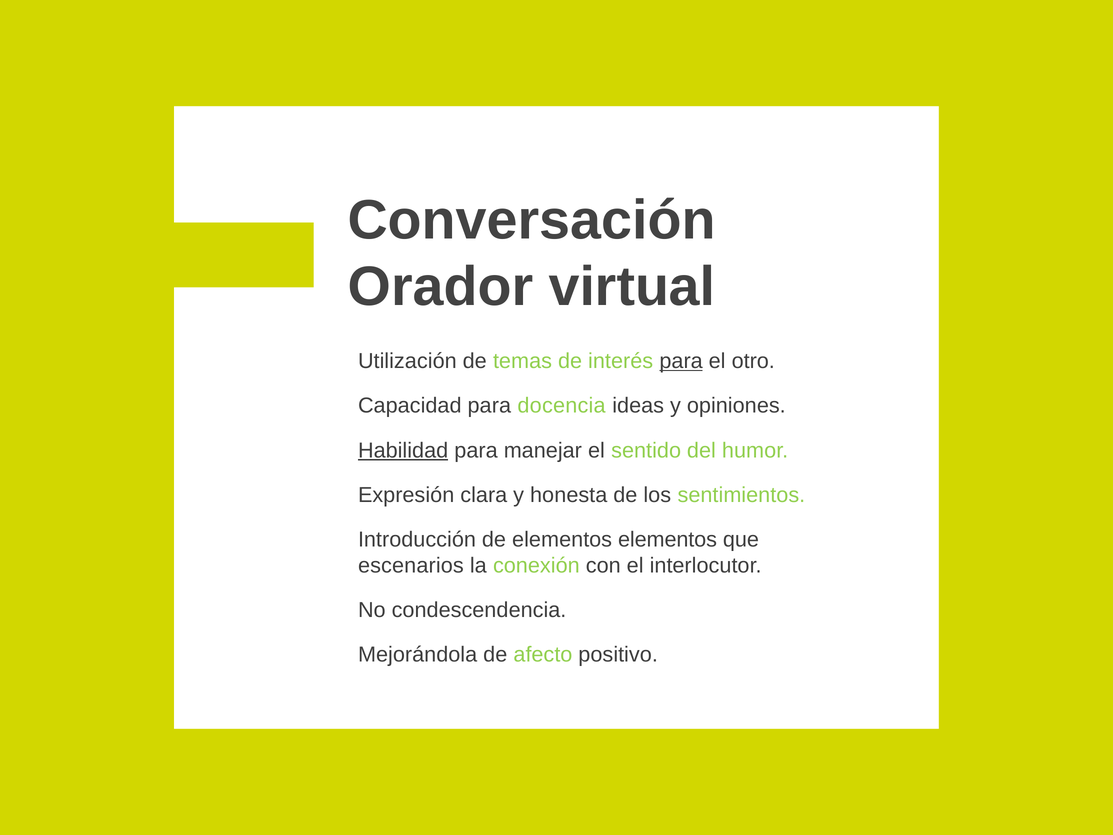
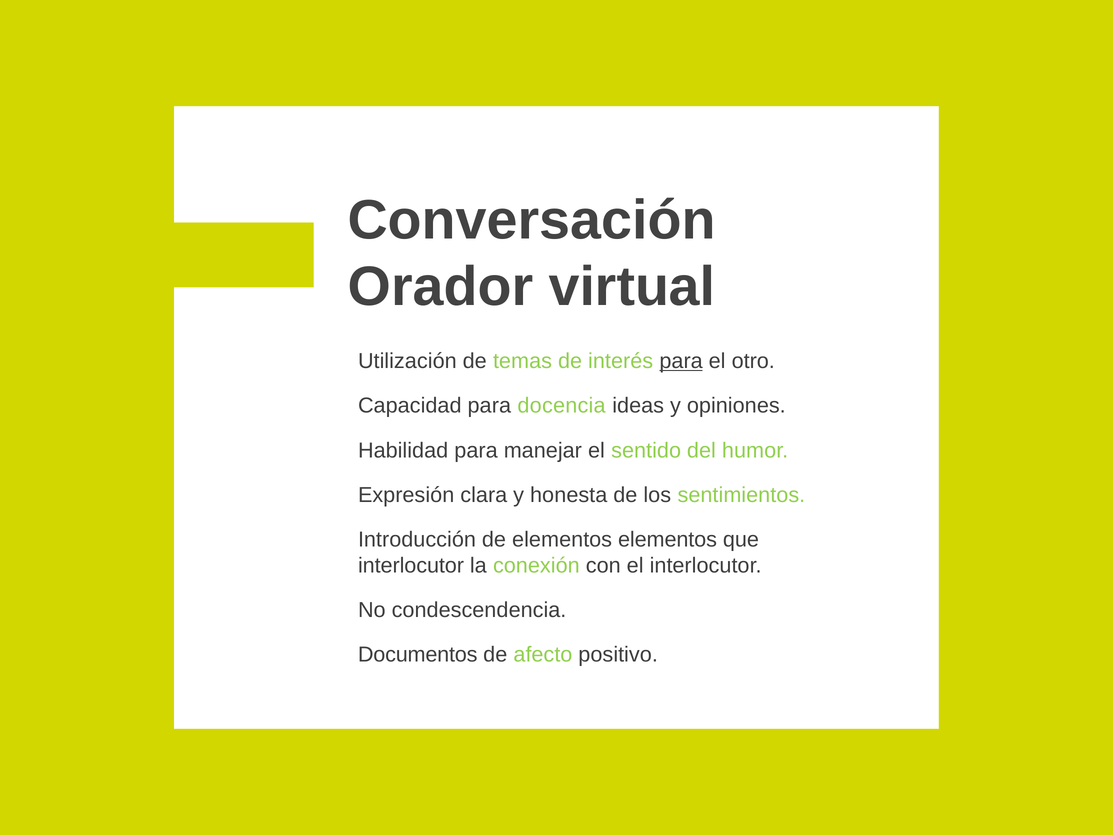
Habilidad underline: present -> none (403, 450)
escenarios: escenarios -> interlocutor (411, 565)
Mejorándola: Mejorándola -> Documentos (418, 654)
